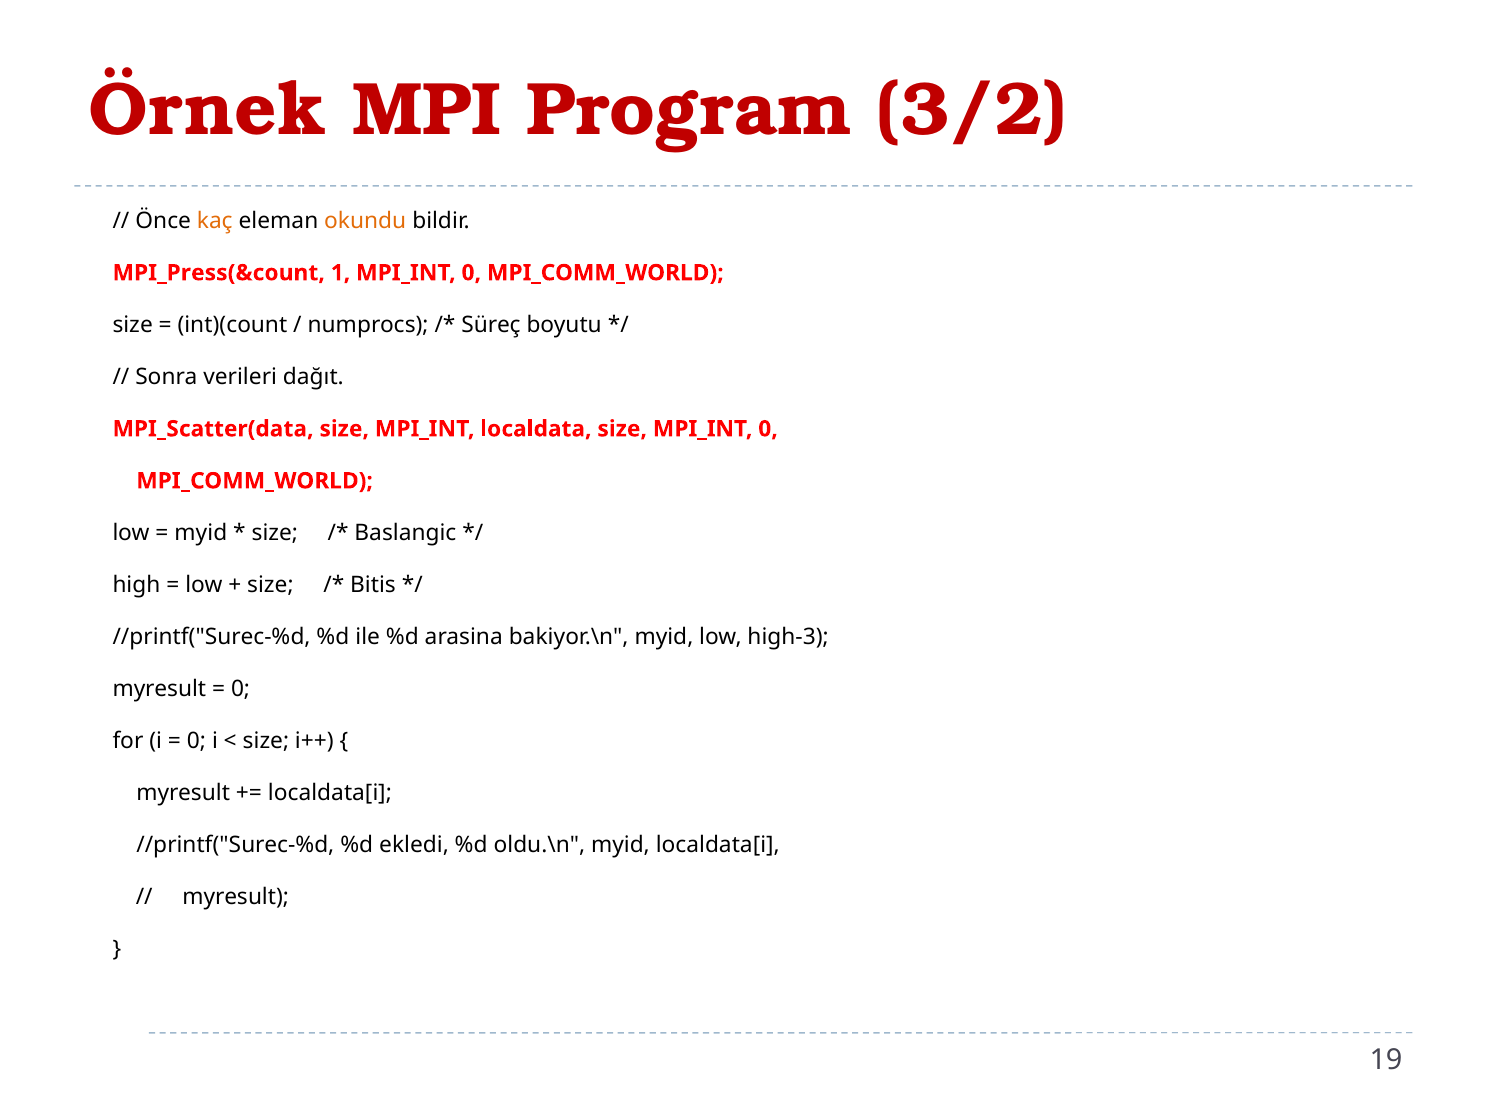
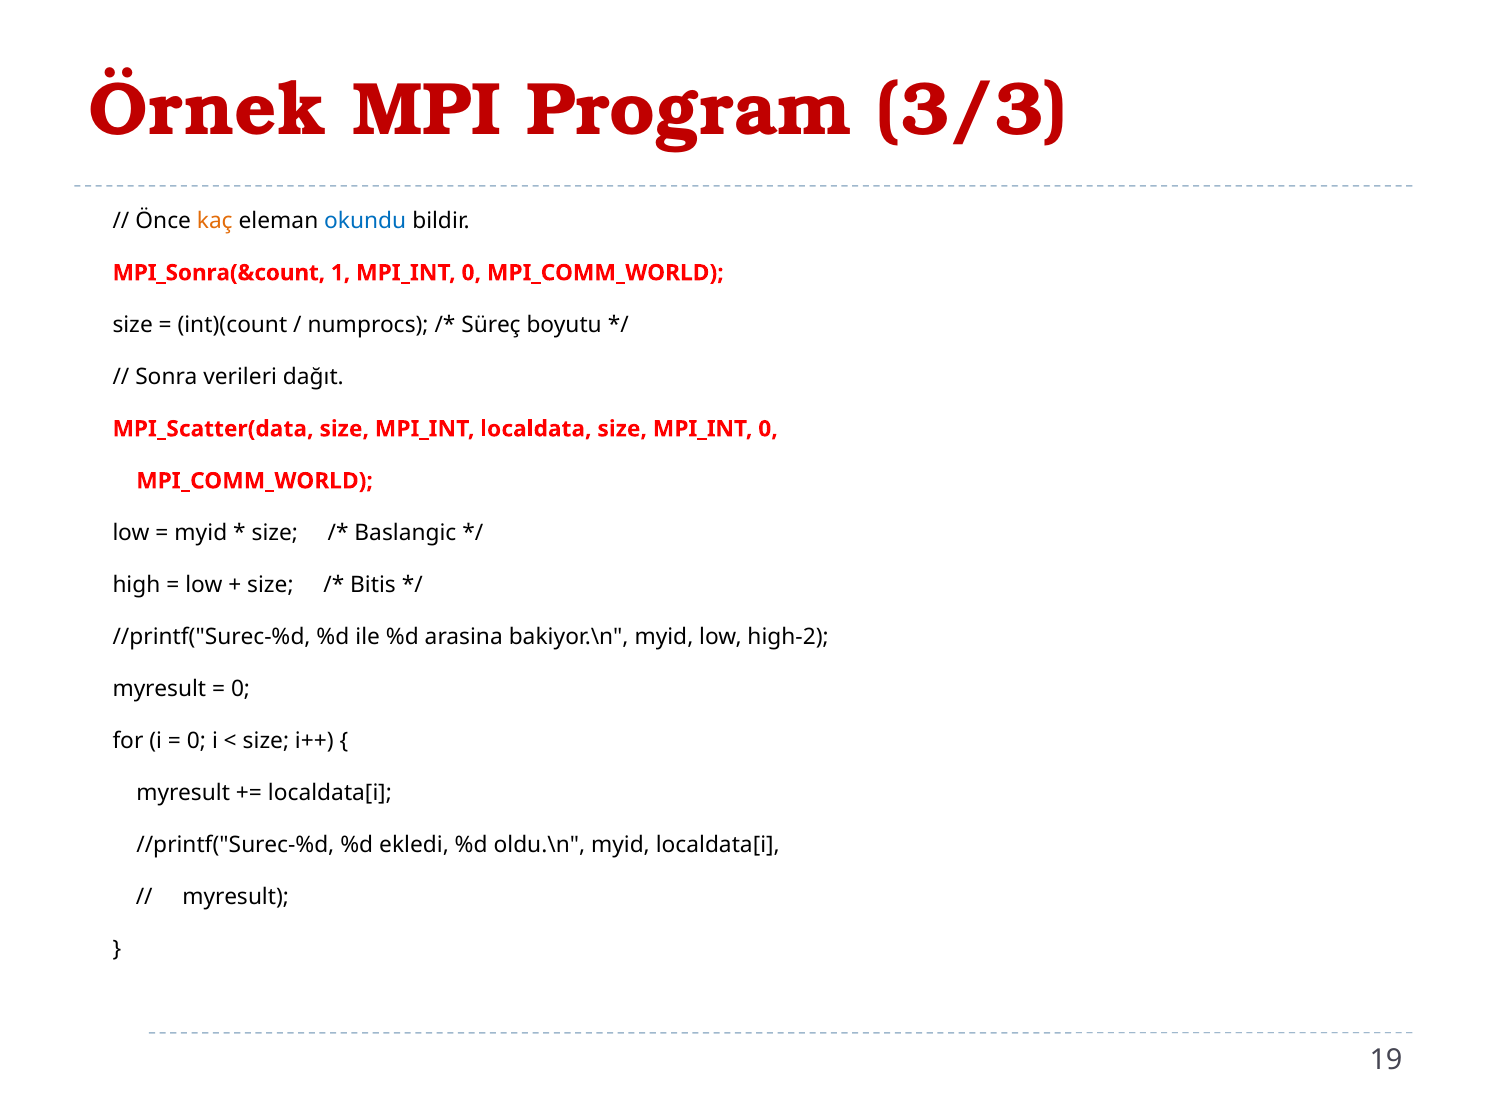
3/2: 3/2 -> 3/3 (972, 110)
okundu colour: orange -> blue (365, 221)
MPI_Press(&count: MPI_Press(&count -> MPI_Sonra(&count (219, 273)
high-3: high-3 -> high-2 (788, 637)
